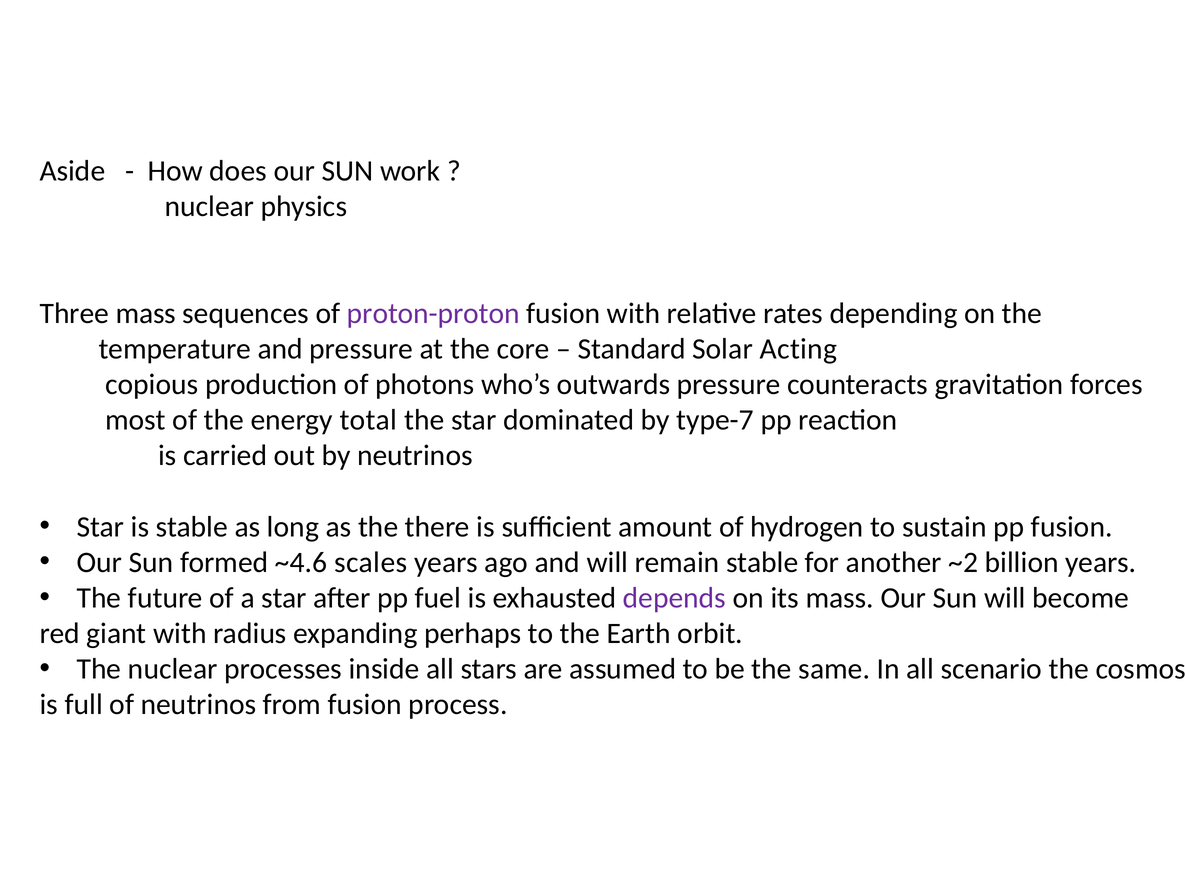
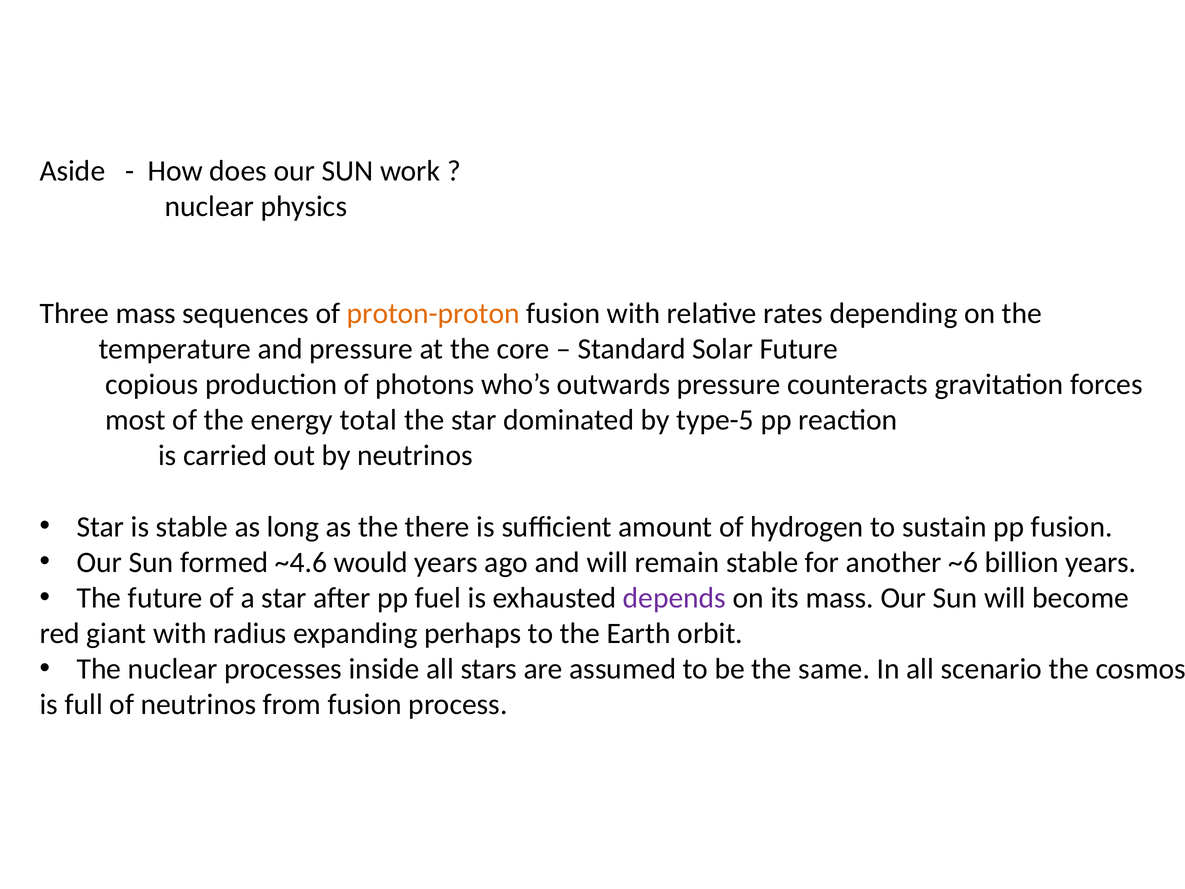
proton-proton colour: purple -> orange (433, 313)
Solar Acting: Acting -> Future (799, 349)
type-7: type-7 -> type-5 (715, 420)
scales: scales -> would (371, 562)
~2: ~2 -> ~6 (963, 562)
